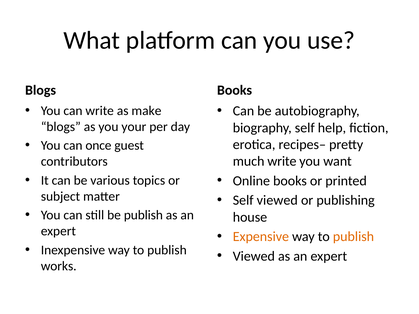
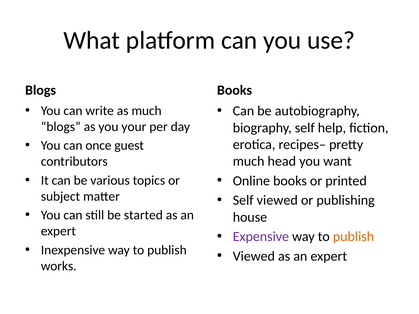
as make: make -> much (147, 111)
much write: write -> head (282, 161)
be publish: publish -> started (143, 215)
Expensive colour: orange -> purple (261, 237)
